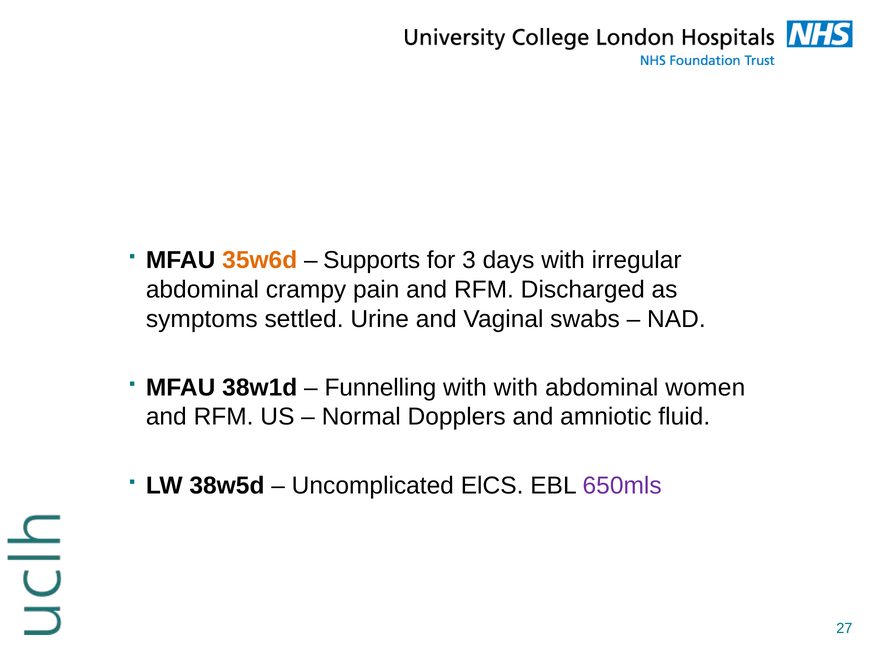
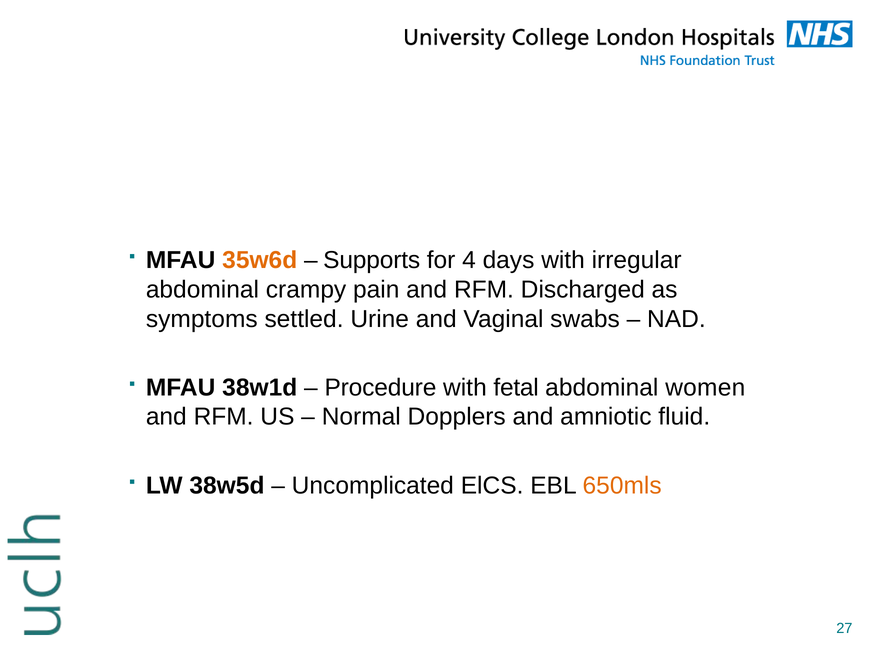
3: 3 -> 4 (469, 260)
Funnelling: Funnelling -> Procedure (380, 388)
with with: with -> fetal (516, 388)
650mls colour: purple -> orange (622, 486)
